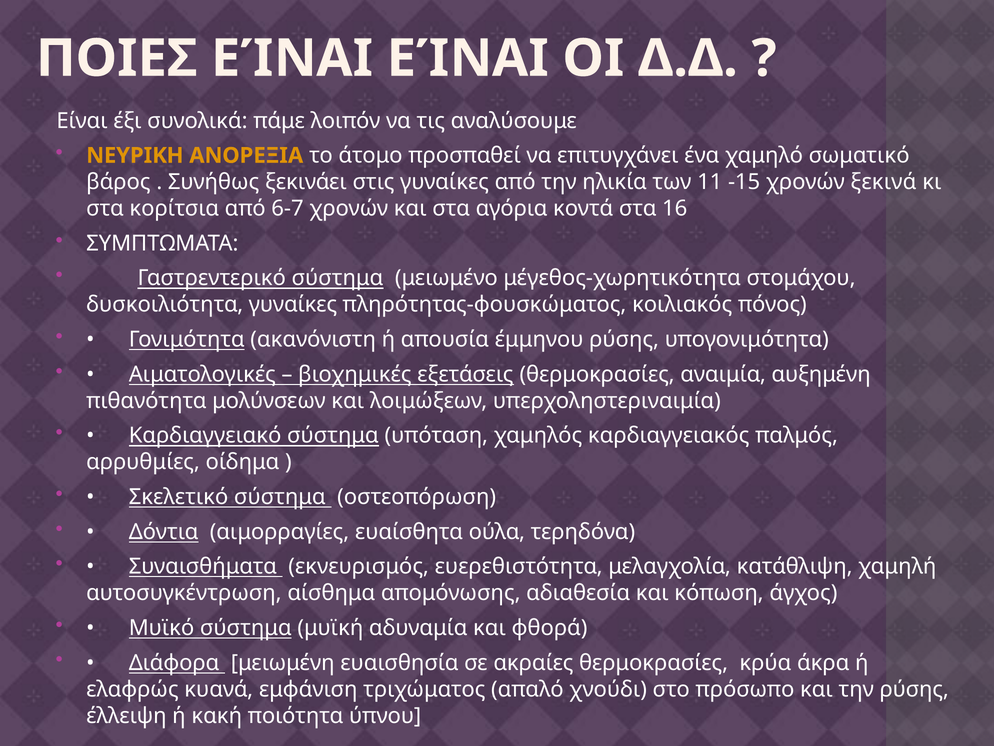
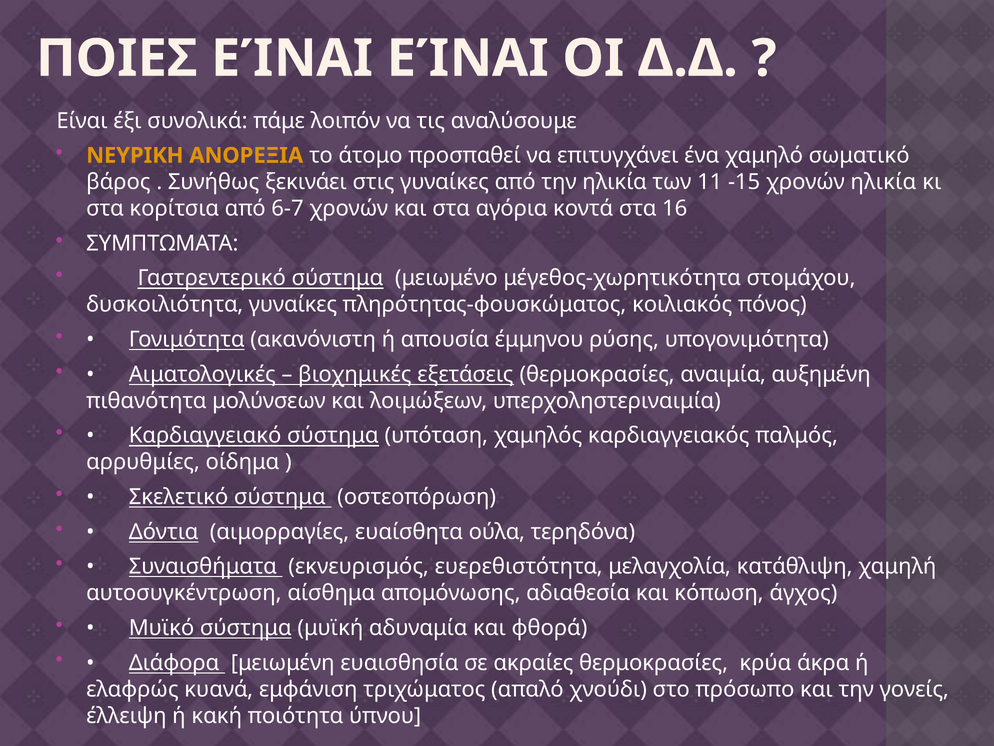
χρονών ξεκινά: ξεκινά -> ηλικία (883, 182)
την ρύσης: ρύσης -> γονείς (914, 689)
